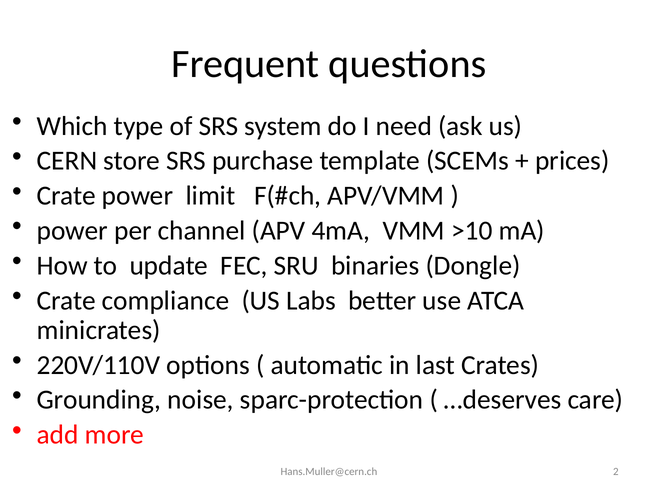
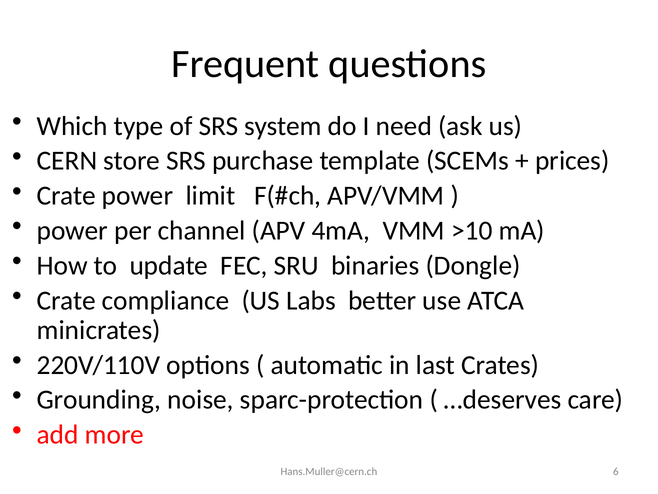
2: 2 -> 6 (616, 471)
